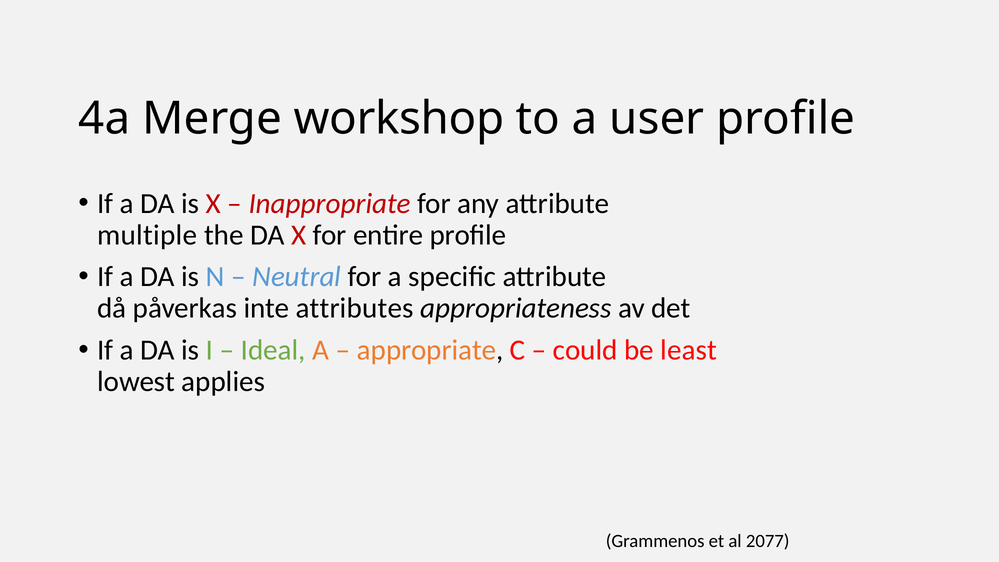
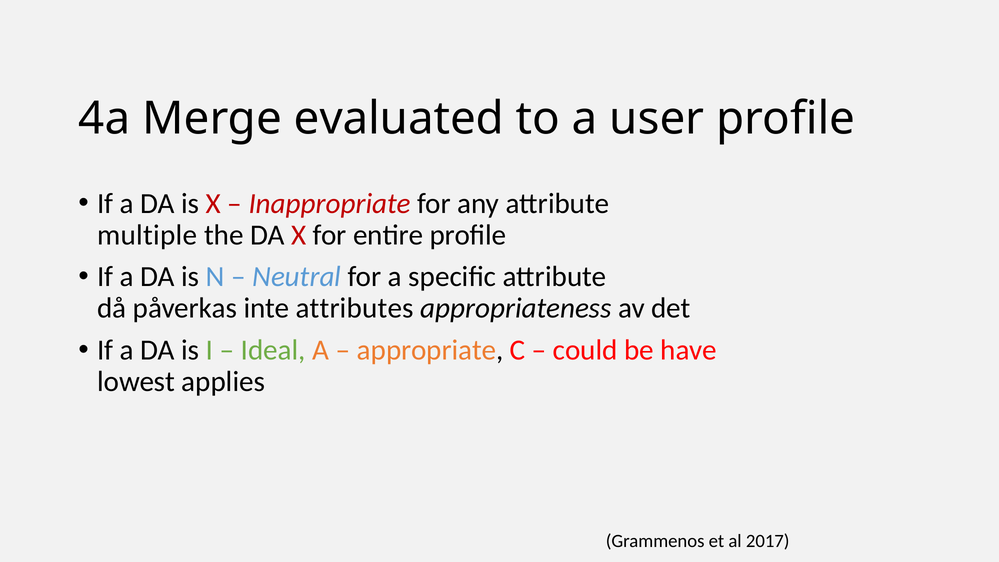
workshop: workshop -> evaluated (399, 118)
least: least -> have (689, 350)
2077: 2077 -> 2017 (768, 541)
